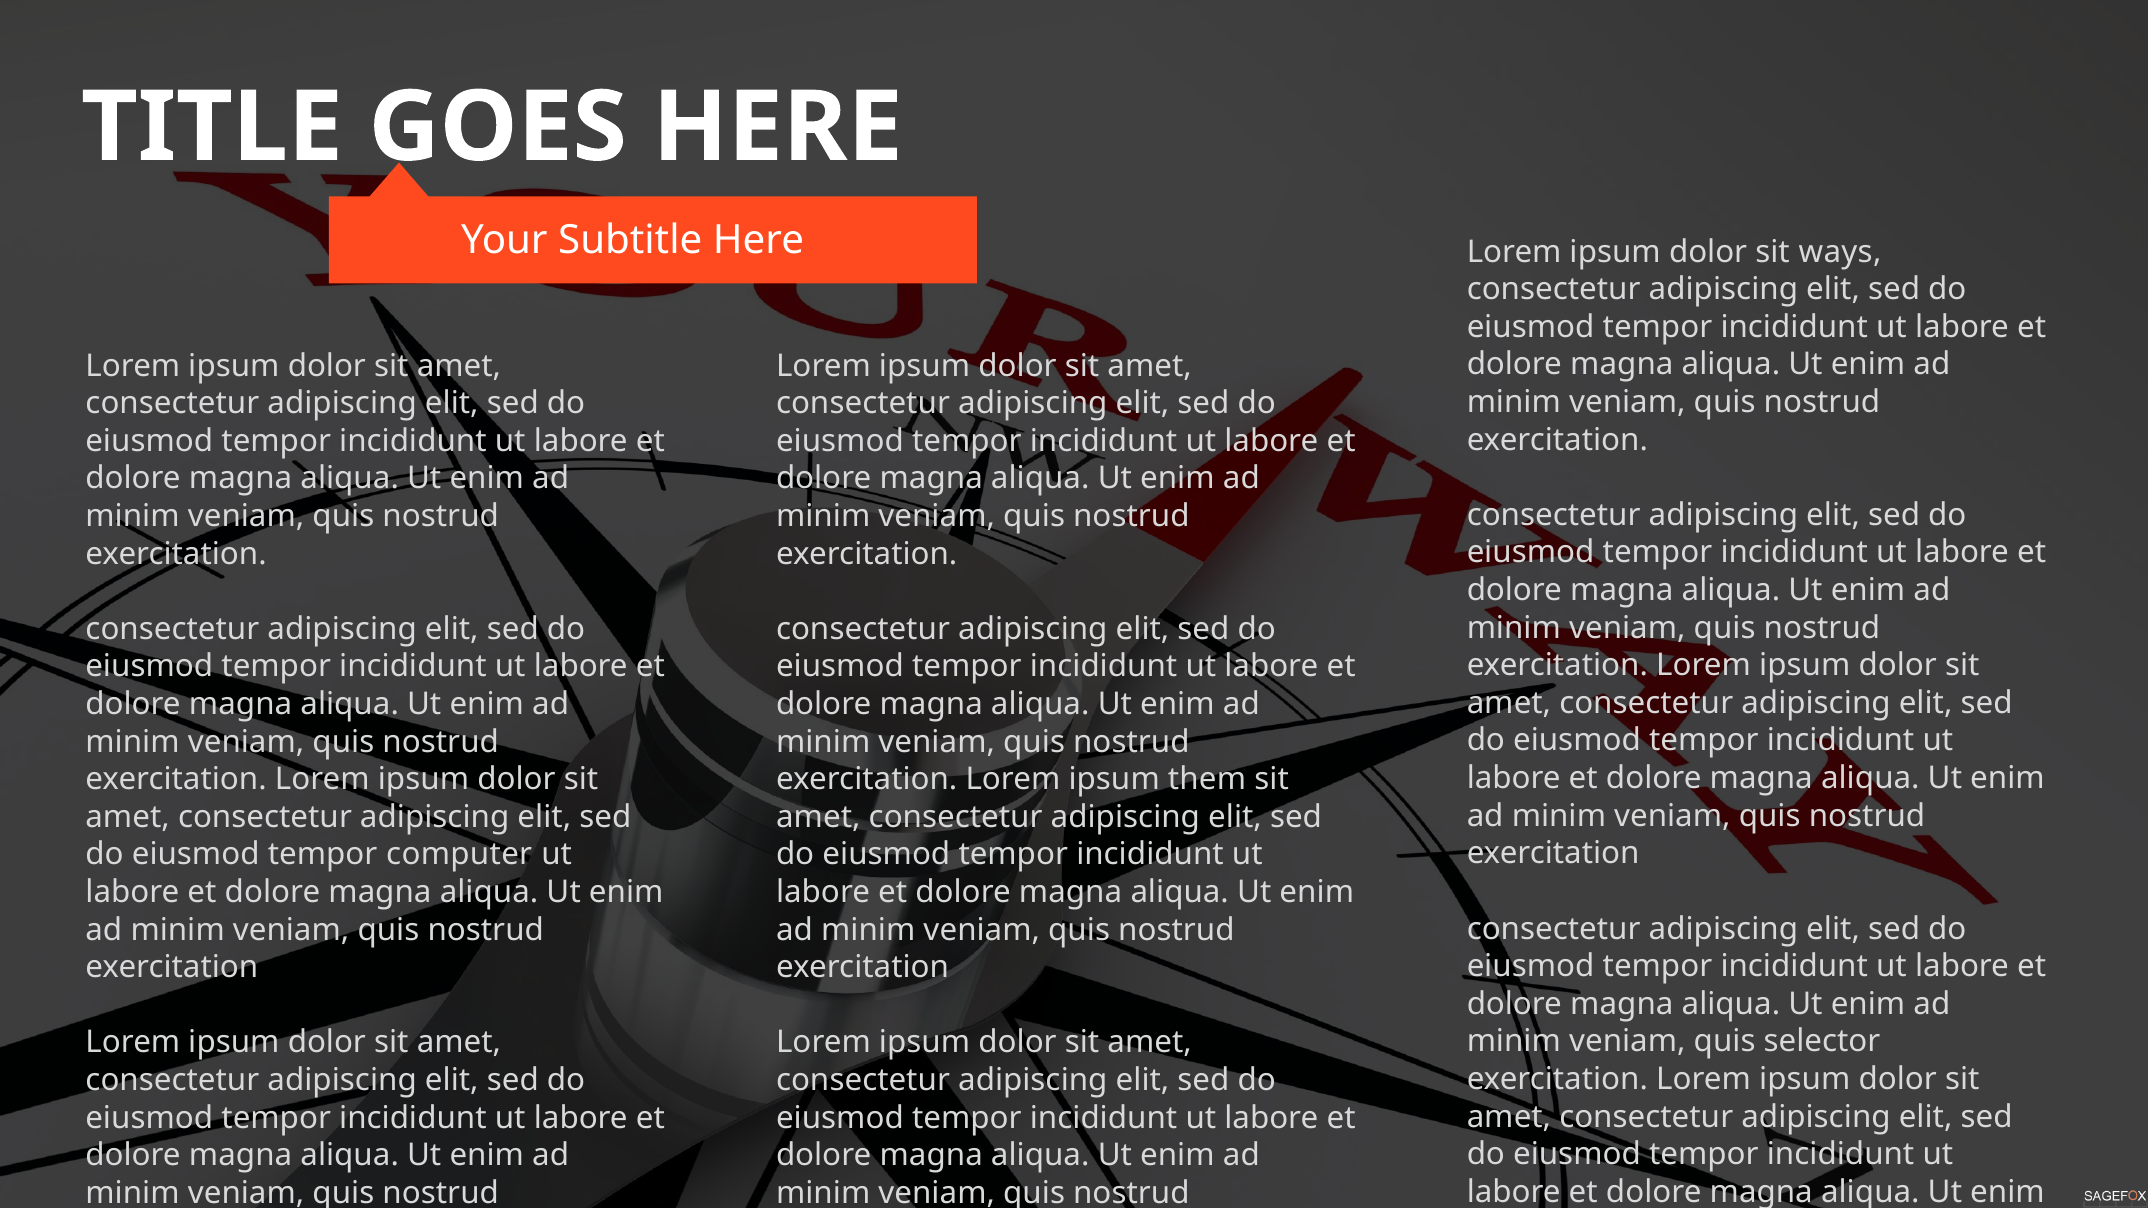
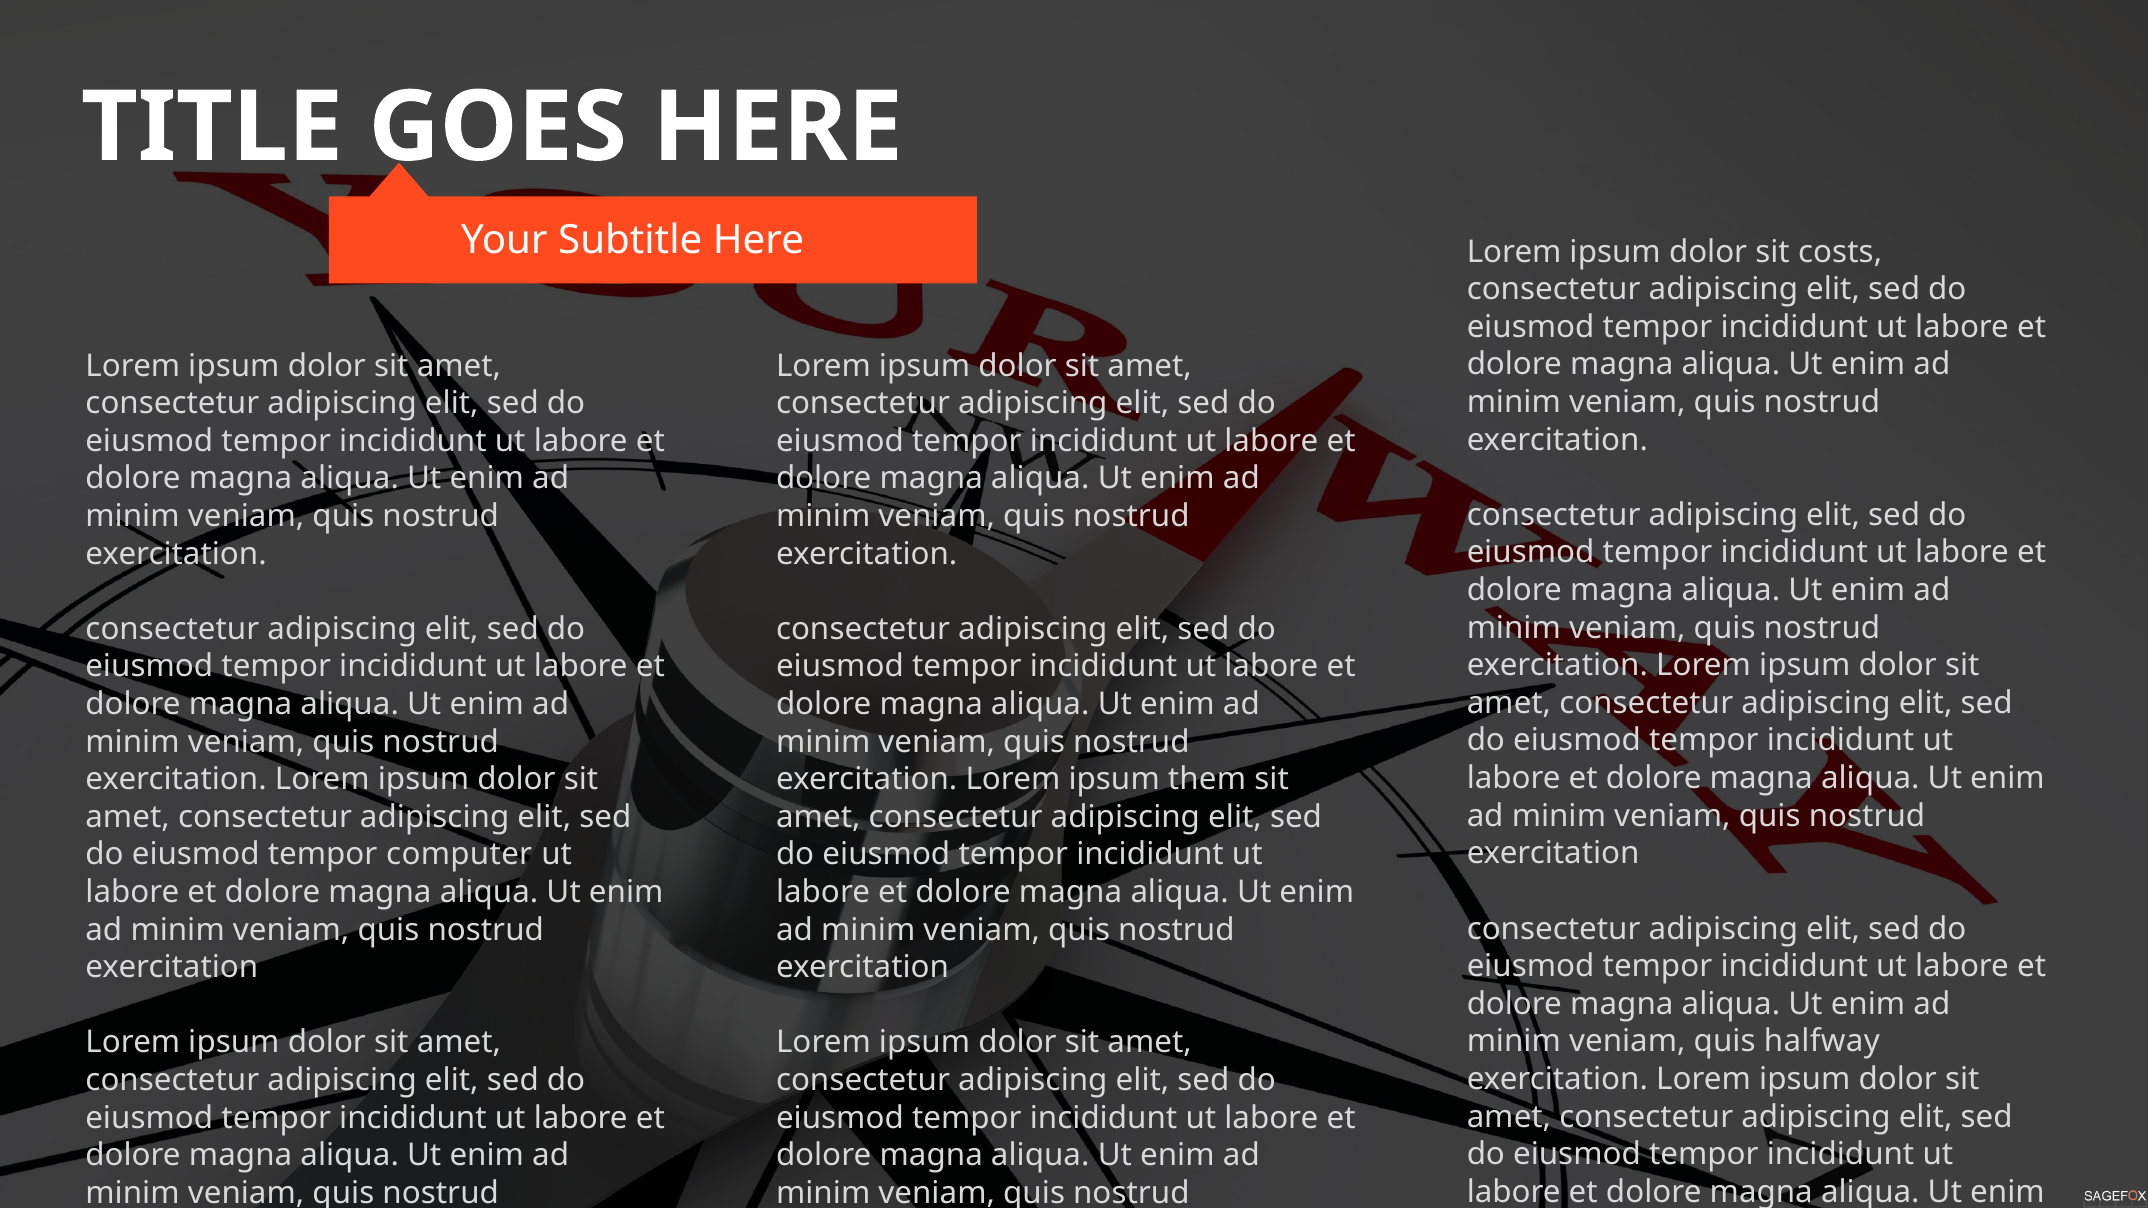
ways: ways -> costs (1840, 252)
selector: selector -> halfway (1822, 1042)
